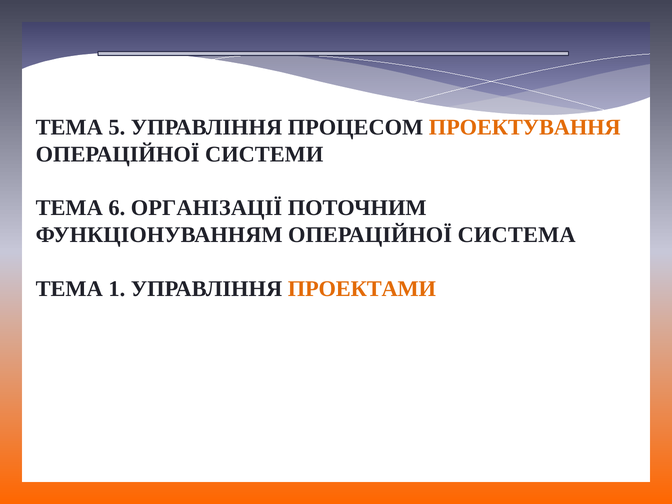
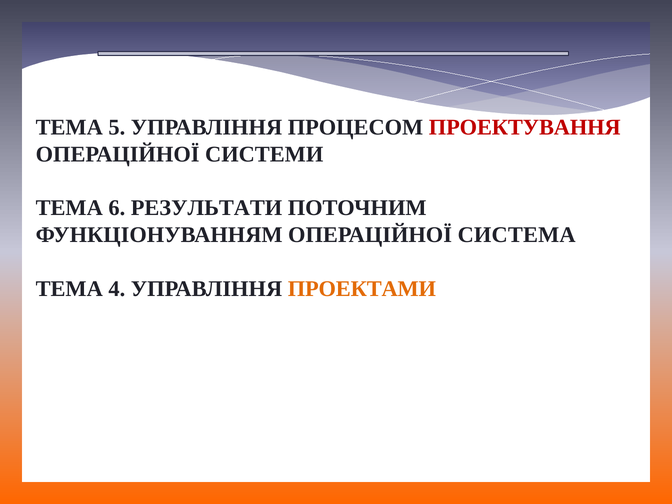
ПРОЕКТУВАННЯ colour: orange -> red (525, 127)
ОРГАНІЗАЦІЇ: ОРГАНІЗАЦІЇ -> РЕЗУЛЬТАТИ (207, 208)
1: 1 -> 4 (117, 289)
